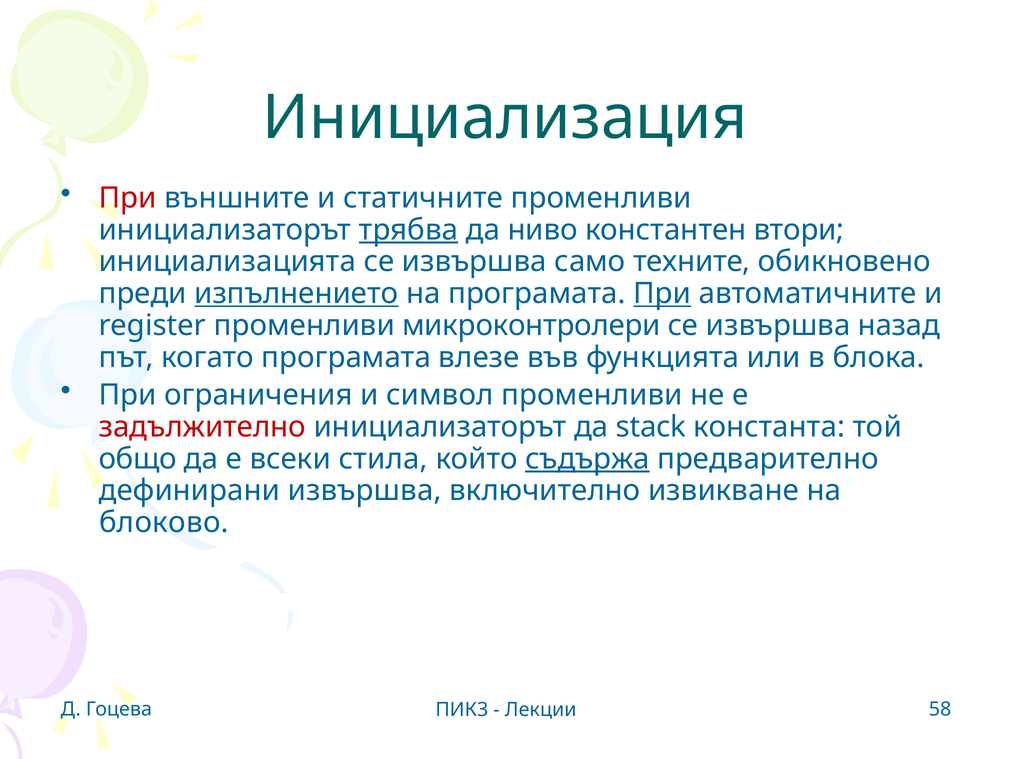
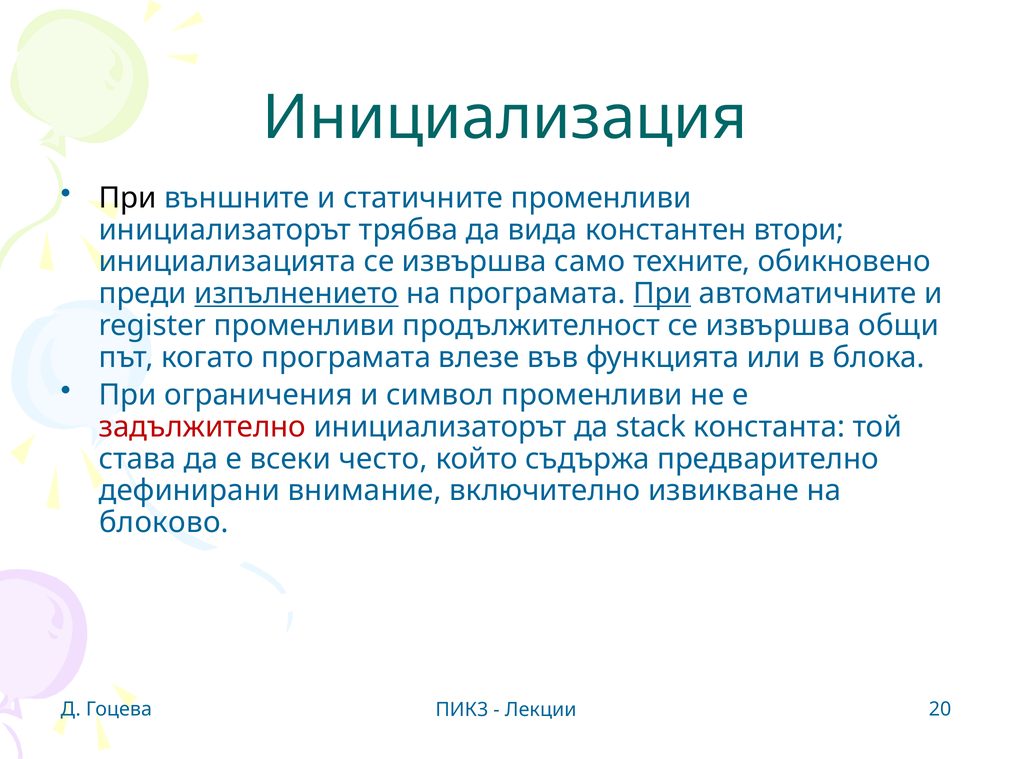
При colour: red -> black (128, 198)
трябва underline: present -> none (408, 230)
ниво: ниво -> вида (542, 230)
микроконтролери: микроконтролери -> продължителност (531, 325)
назад: назад -> общи (899, 325)
общо: общо -> става (138, 459)
стила: стила -> често (383, 459)
съдържа underline: present -> none (587, 459)
дефинирани извършва: извършва -> внимание (365, 491)
58: 58 -> 20 (940, 709)
